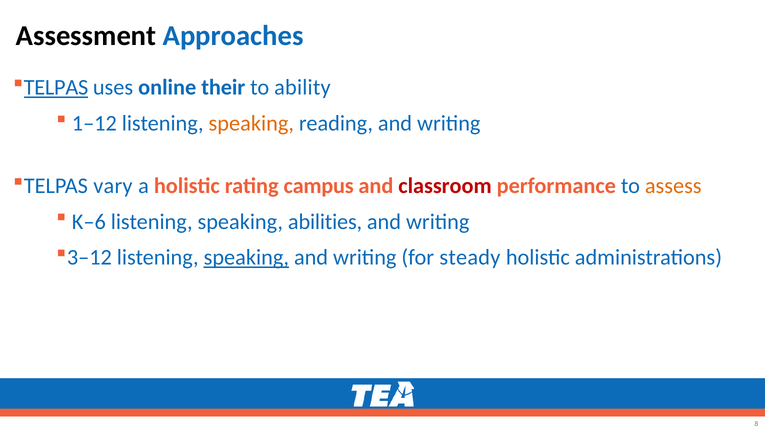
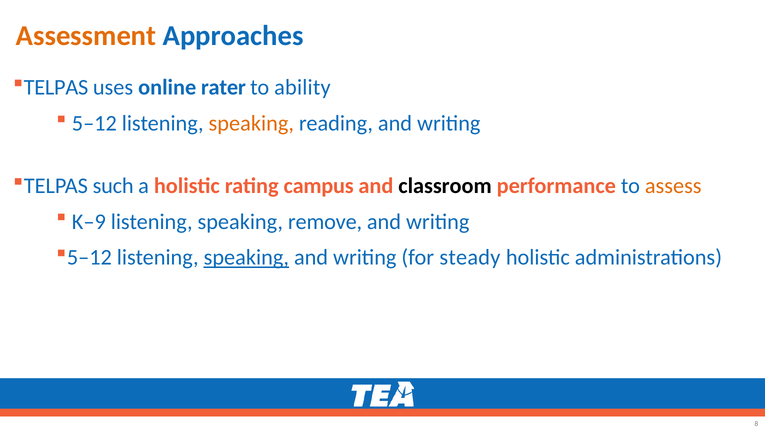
Assessment colour: black -> orange (86, 36)
TELPAS underline: present -> none (56, 87)
their: their -> rater (223, 87)
1–12: 1–12 -> 5–12 (94, 123)
vary: vary -> such (113, 186)
classroom colour: red -> black (445, 186)
K–6: K–6 -> K–9 (89, 221)
abilities: abilities -> remove (325, 221)
3–12: 3–12 -> 5–12 (89, 257)
